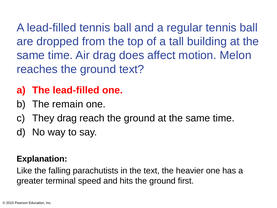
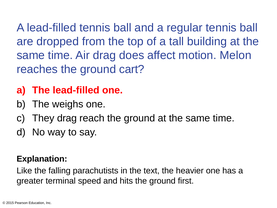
ground text: text -> cart (132, 69)
remain: remain -> weighs (68, 104)
